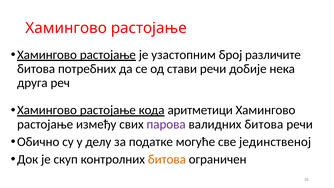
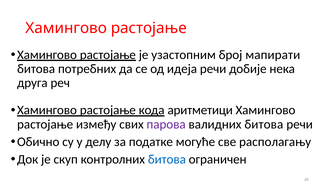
различите: различите -> мапирати (273, 55)
стави: стави -> идеја (182, 69)
јединственој: јединственој -> располагању (275, 142)
битова colour: orange -> blue (167, 159)
